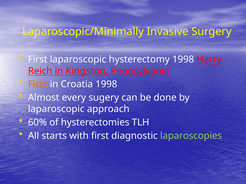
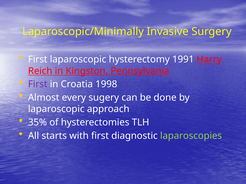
hysterectomy 1998: 1998 -> 1991 (183, 60)
First colour: orange -> purple (38, 84)
60%: 60% -> 35% (37, 123)
